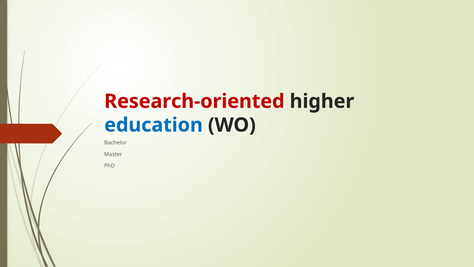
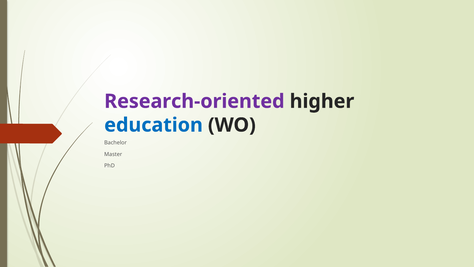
Research-oriented colour: red -> purple (194, 101)
